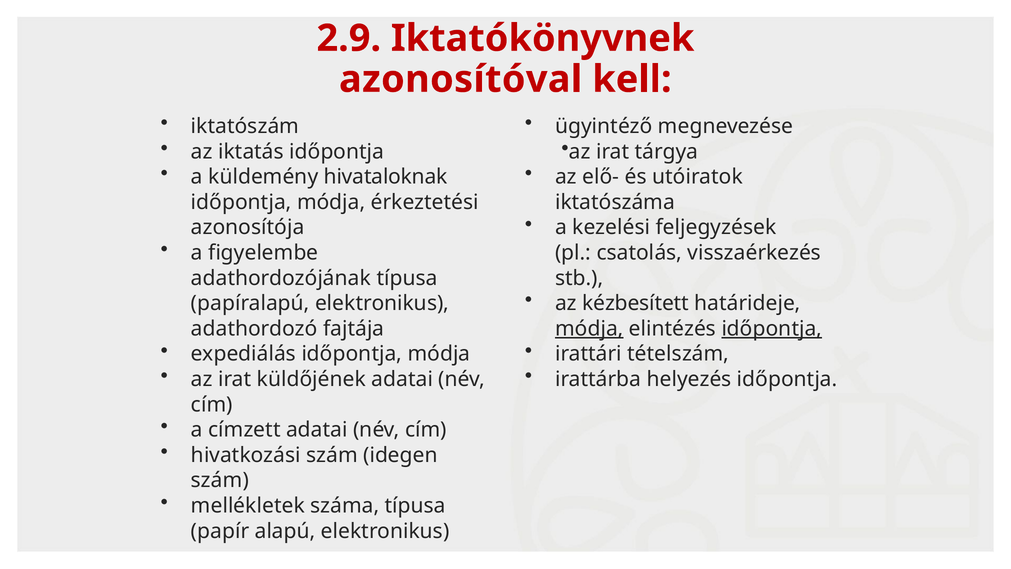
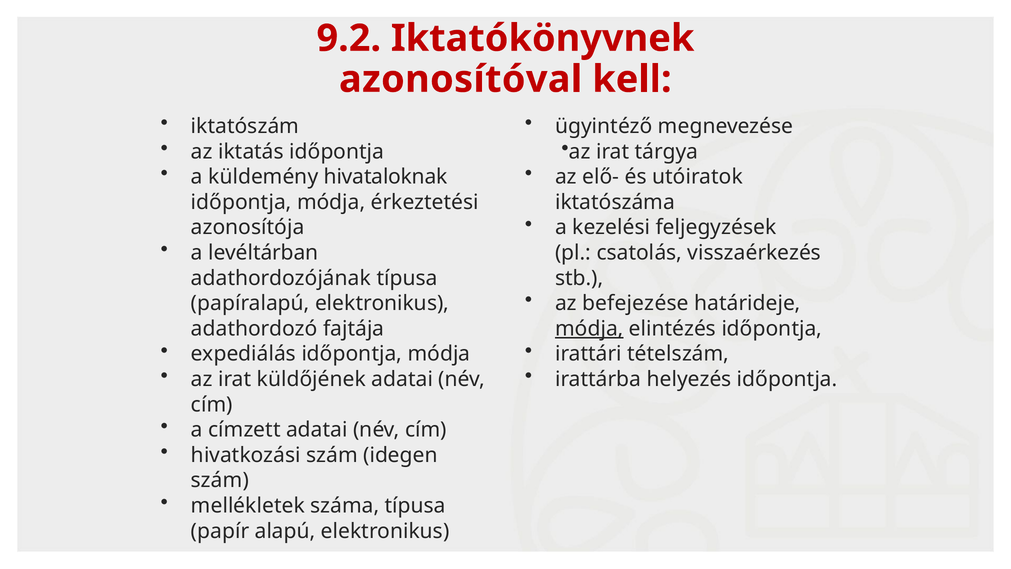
2.9: 2.9 -> 9.2 (349, 38)
figyelembe: figyelembe -> levéltárban (263, 253)
kézbesített: kézbesített -> befejezése (635, 303)
időpontja underline: present -> none (772, 329)
